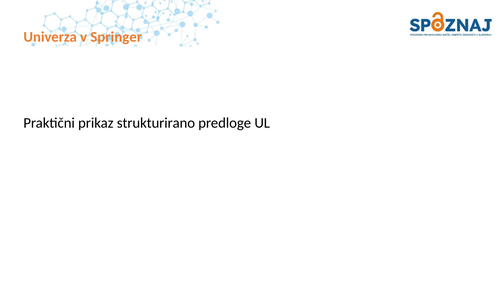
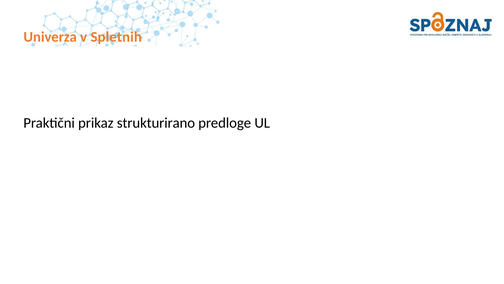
Springer: Springer -> Spletnih (116, 37)
